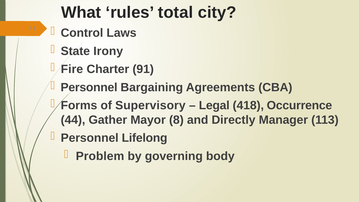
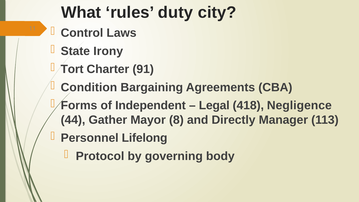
total: total -> duty (176, 12)
Fire: Fire -> Tort (72, 69)
Personnel: Personnel -> Condition (89, 87)
Supervisory: Supervisory -> Independent (150, 105)
Occurrence: Occurrence -> Negligence (299, 105)
Problem: Problem -> Protocol (100, 156)
